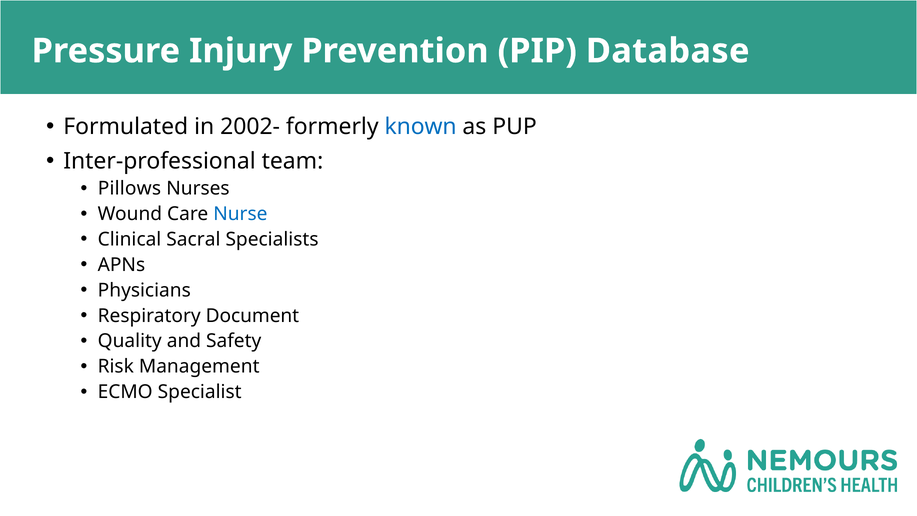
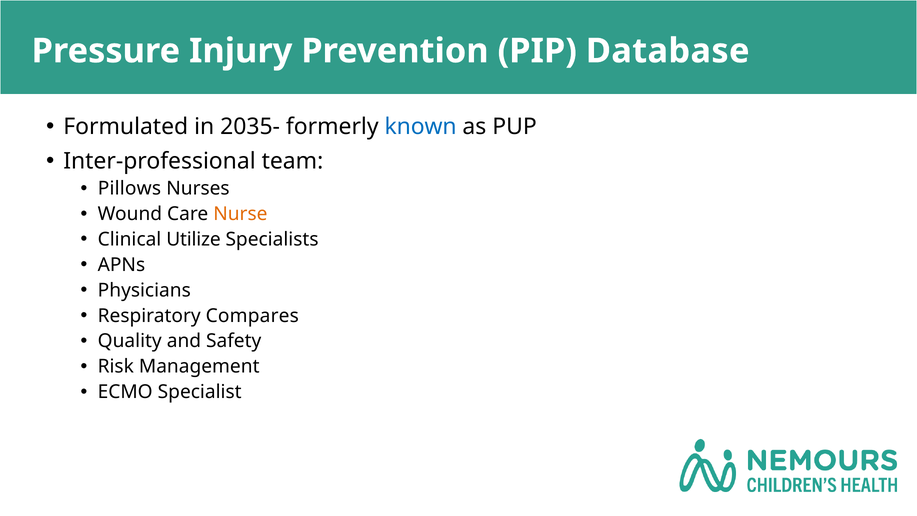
2002-: 2002- -> 2035- (250, 127)
Nurse colour: blue -> orange (240, 214)
Sacral: Sacral -> Utilize (193, 239)
Document: Document -> Compares (252, 316)
